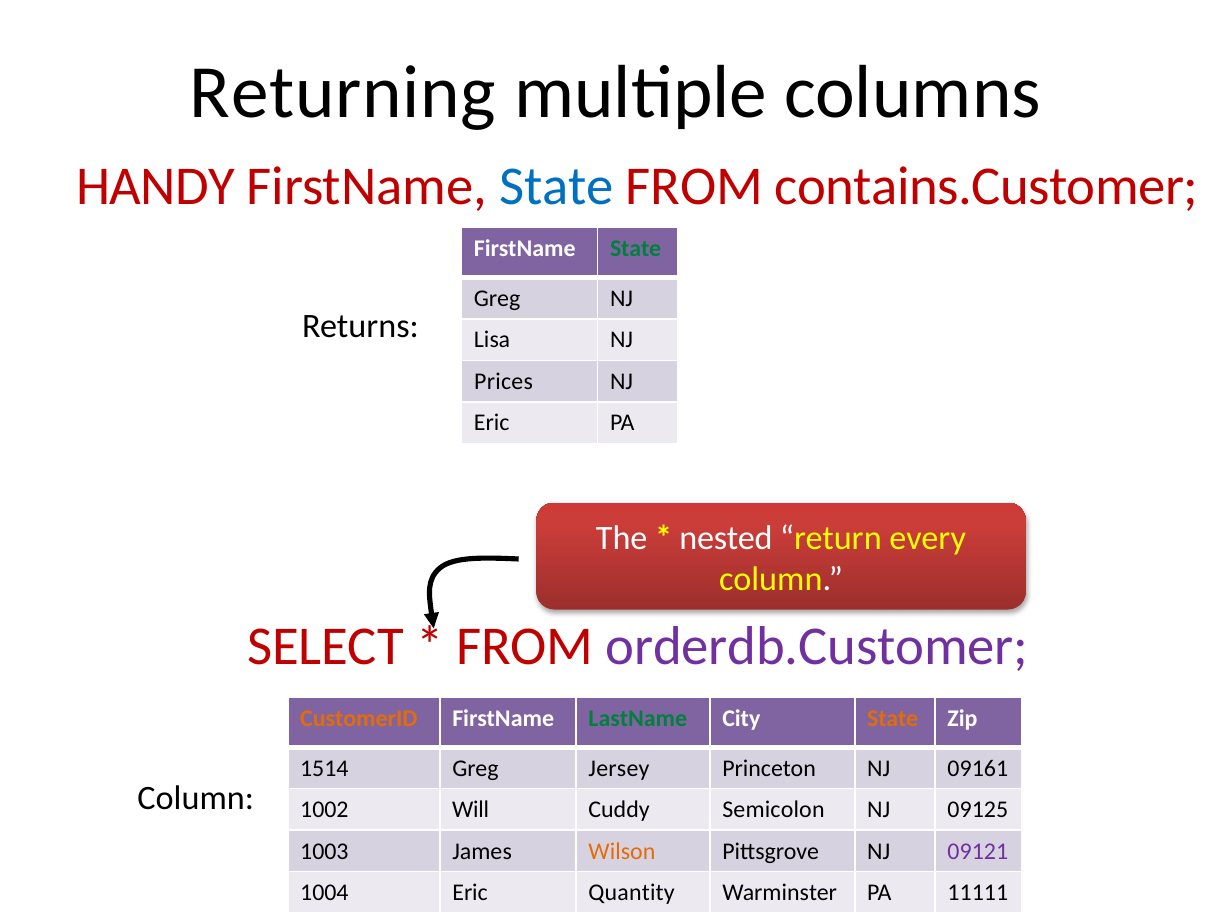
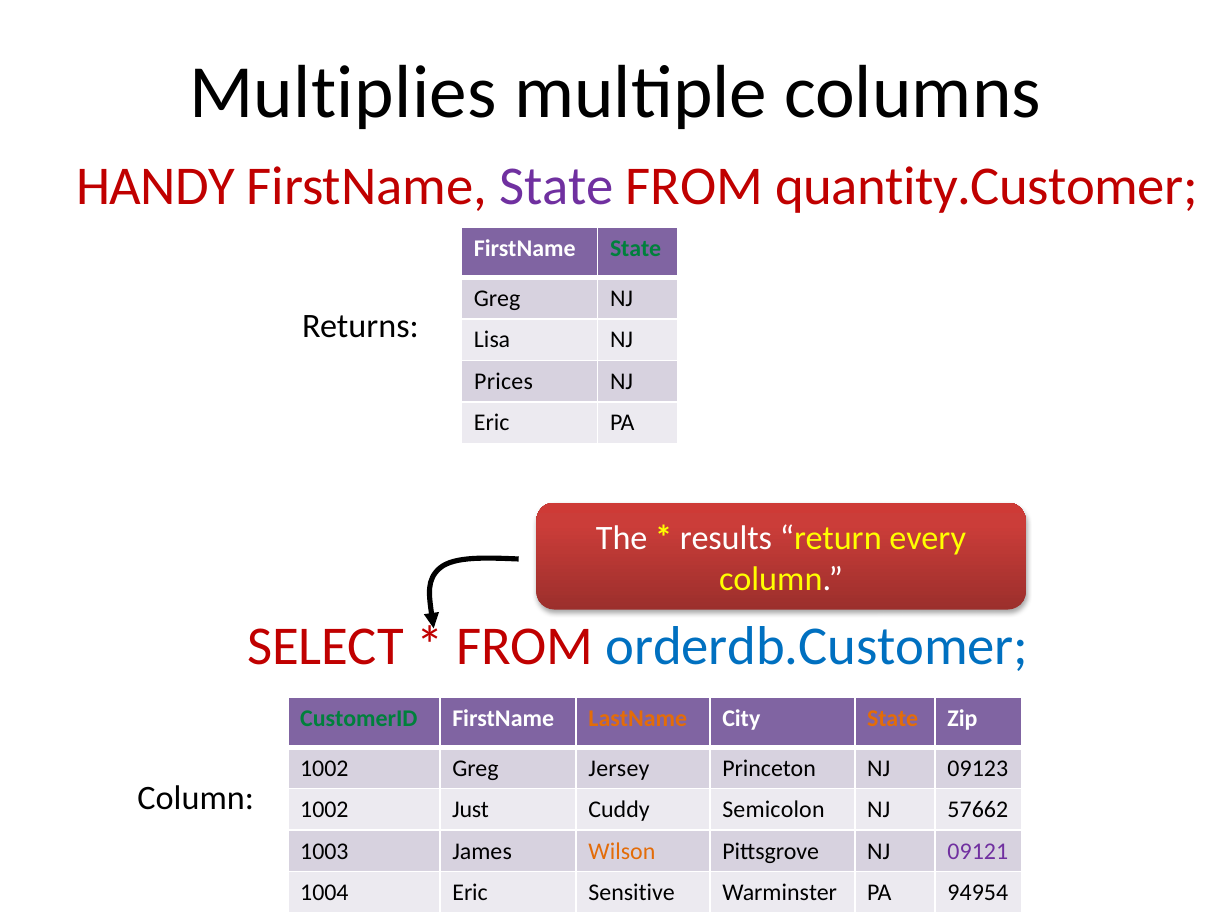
Returning: Returning -> Multiplies (343, 92)
State colour: blue -> purple (557, 186)
contains.Customer: contains.Customer -> quantity.Customer (987, 186)
nested: nested -> results (726, 538)
orderdb.Customer colour: purple -> blue (817, 646)
CustomerID colour: orange -> green (359, 719)
LastName colour: green -> orange (638, 719)
1514: 1514 -> 1002 (324, 769)
09161: 09161 -> 09123 (978, 769)
Will: Will -> Just (471, 810)
09125: 09125 -> 57662 (978, 810)
Quantity: Quantity -> Sensitive (632, 893)
11111: 11111 -> 94954 (978, 893)
